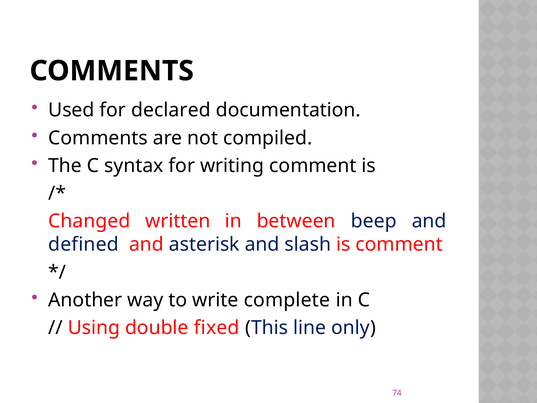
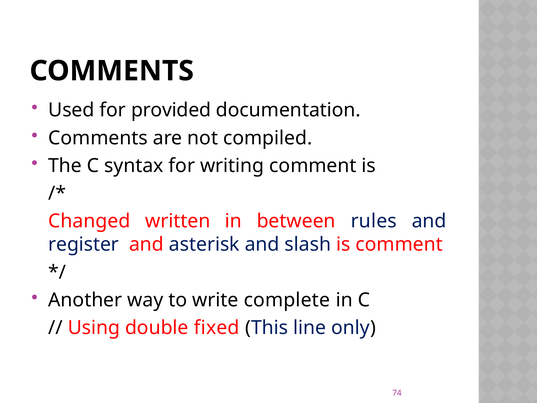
declared: declared -> provided (171, 110)
beep: beep -> rules (374, 221)
defined: defined -> register (84, 244)
